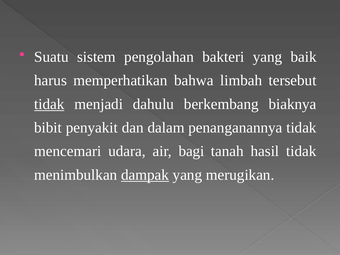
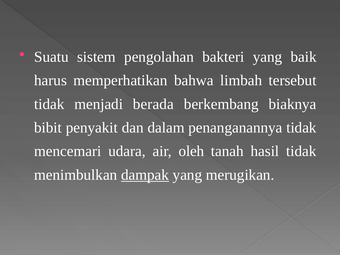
tidak underline: present -> none (49, 104)
dahulu: dahulu -> berada (153, 104)
bagi: bagi -> oleh (191, 151)
